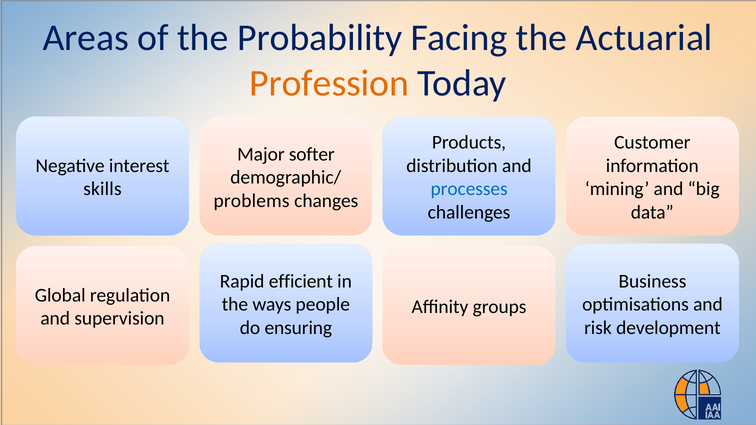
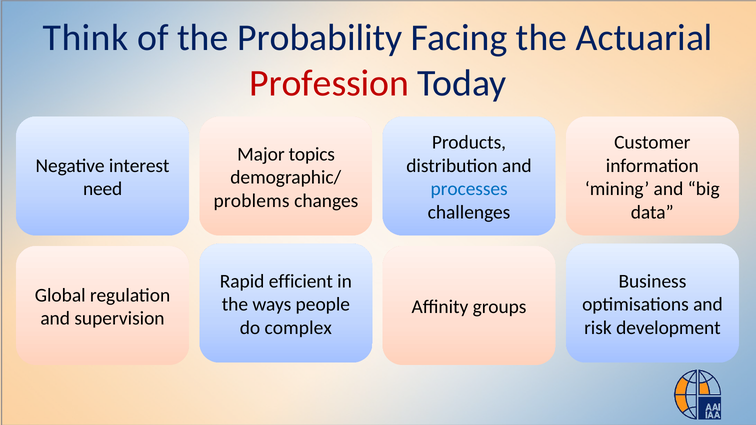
Areas: Areas -> Think (86, 38)
Profession colour: orange -> red (329, 83)
softer: softer -> topics (312, 154)
skills: skills -> need (103, 189)
ensuring: ensuring -> complex (298, 328)
